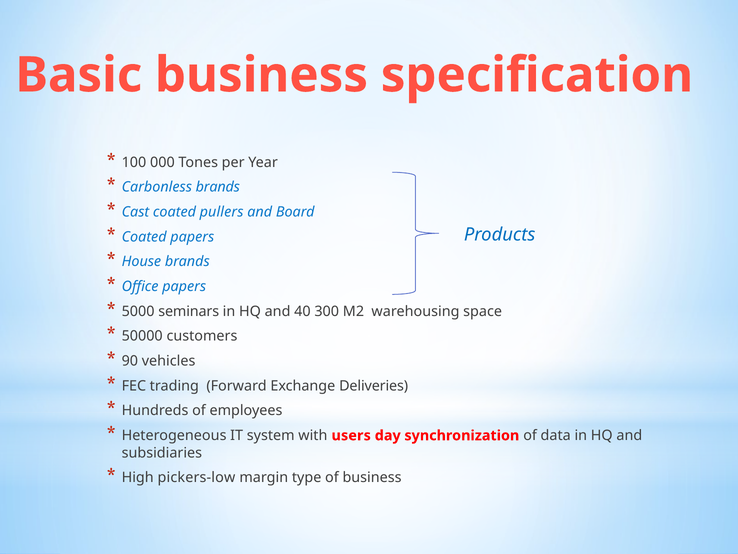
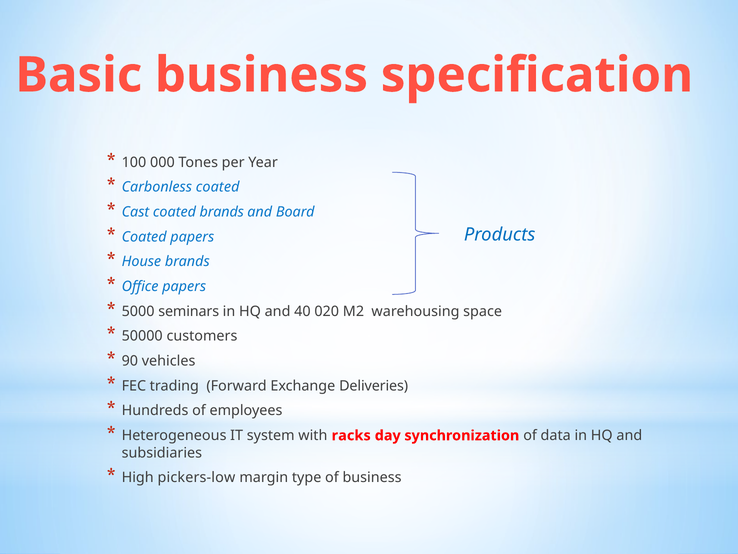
Carbonless brands: brands -> coated (218, 187)
coated pullers: pullers -> brands (222, 212)
300: 300 -> 020 (327, 311)
users: users -> racks (351, 435)
